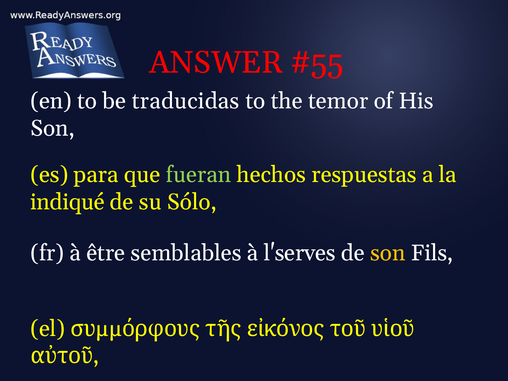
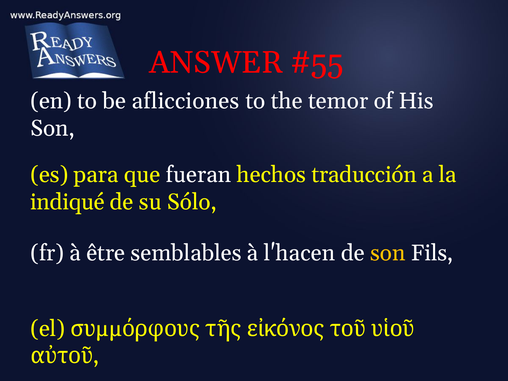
traducidas: traducidas -> aflicciones (186, 101)
fueran colour: light green -> white (199, 175)
respuestas: respuestas -> traducción (364, 175)
l'serves: l'serves -> l'hacen (299, 253)
